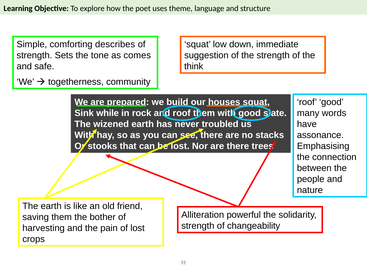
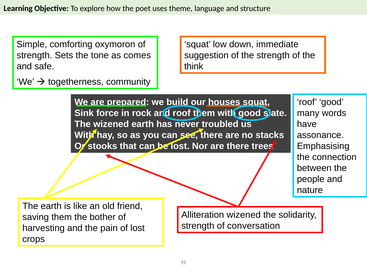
describes: describes -> oxymoron (115, 44)
while: while -> force (108, 113)
Alliteration powerful: powerful -> wizened (244, 215)
changeability: changeability -> conversation (254, 226)
